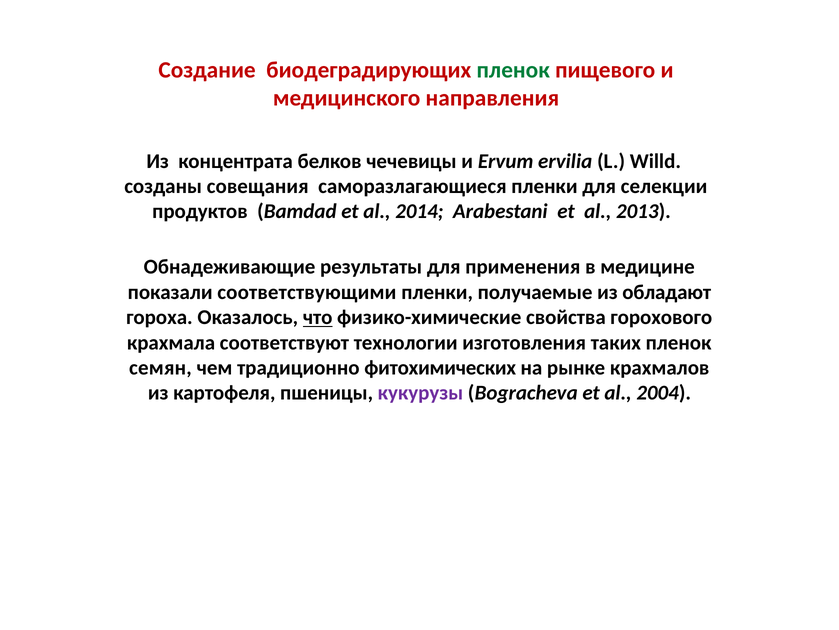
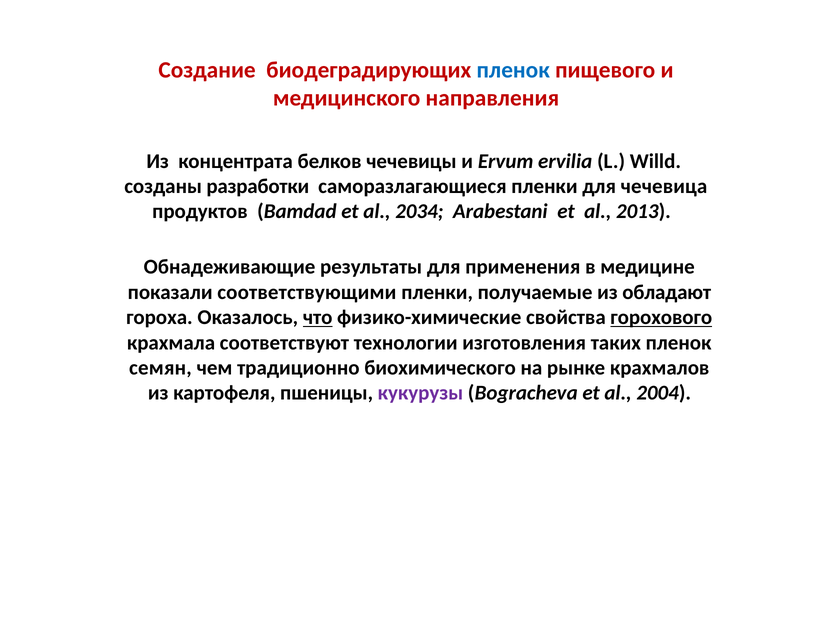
пленок colour: green -> blue (513, 70)
совещания: совещания -> разработки (258, 186)
селекции: селекции -> чечевица (664, 186)
2014: 2014 -> 2034 (419, 211)
горохового underline: none -> present (661, 317)
фитохимических: фитохимических -> биохимического (440, 367)
